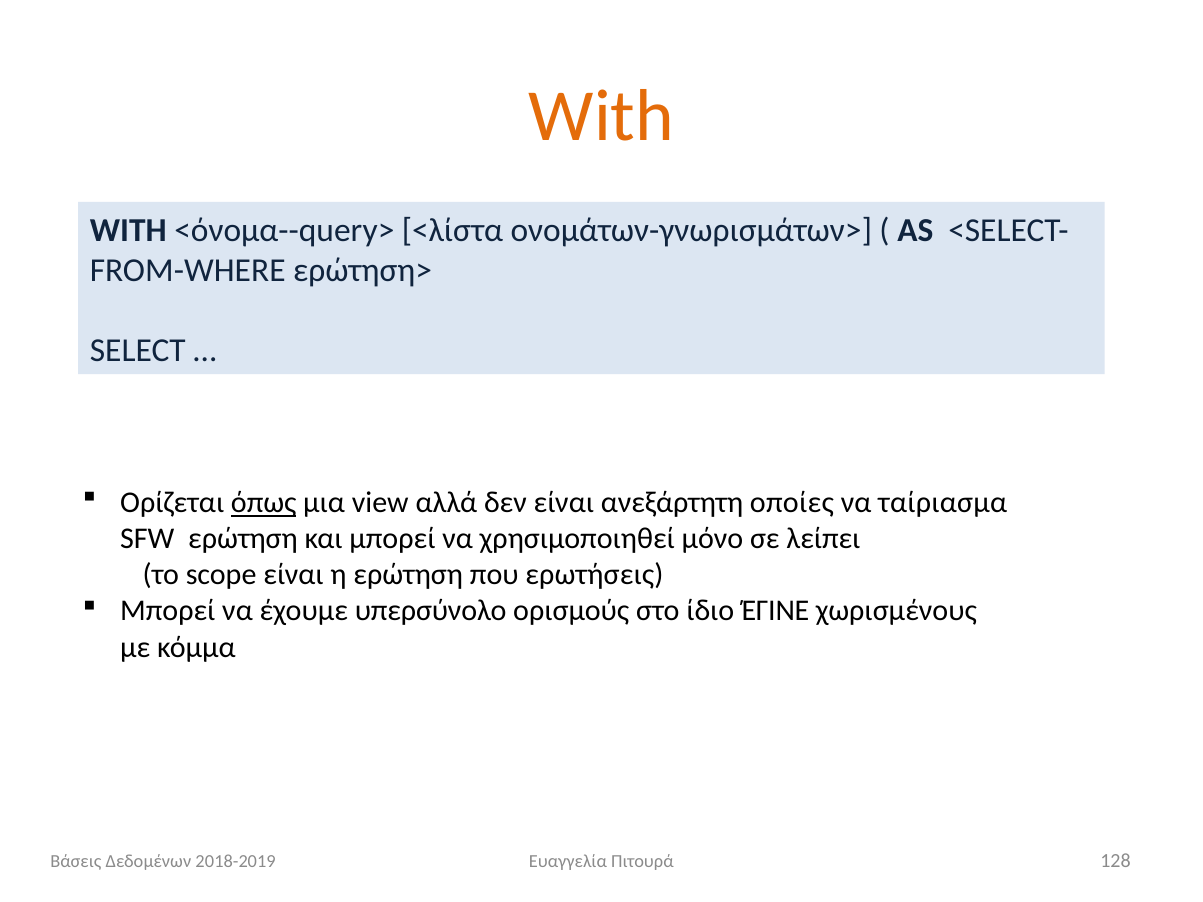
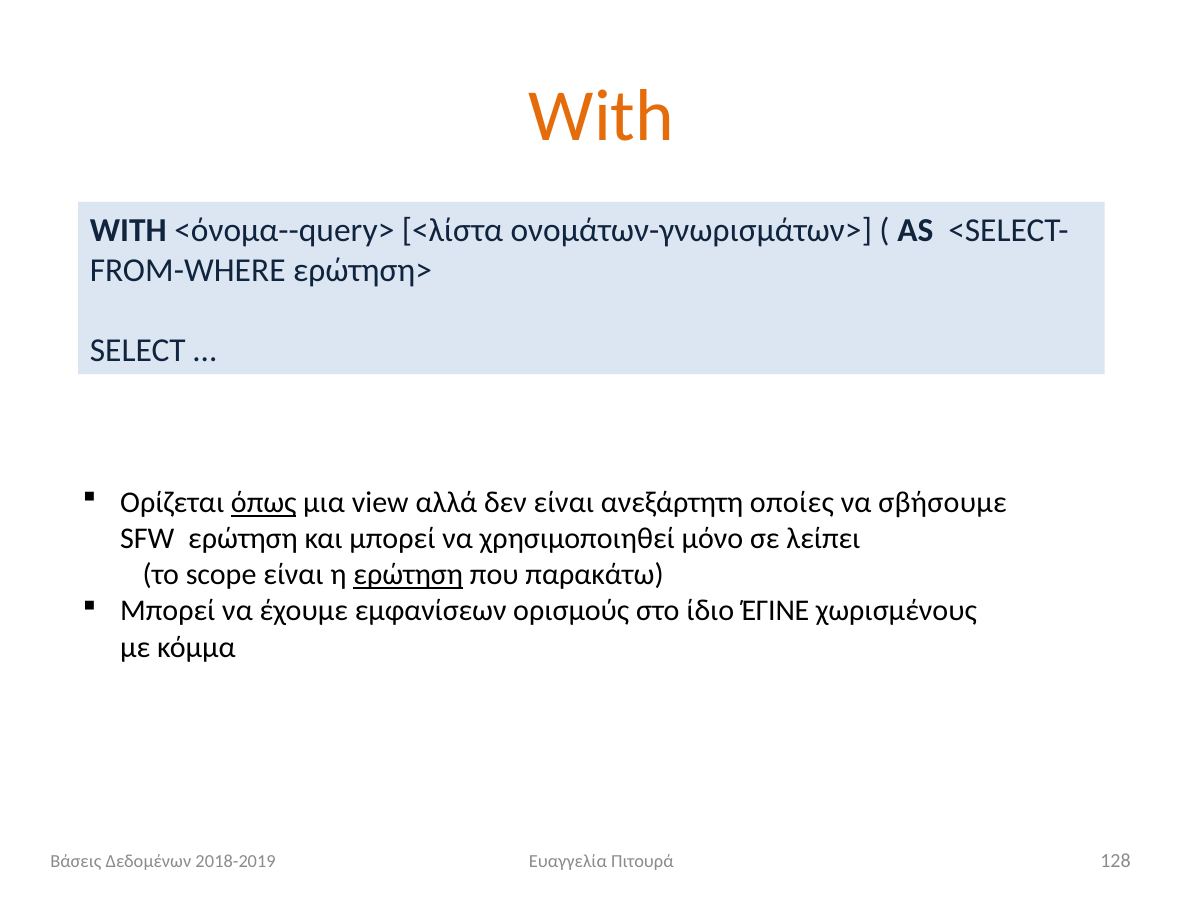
ταίριασμα: ταίριασμα -> σβήσουμε (943, 503)
ερώτηση underline: none -> present (408, 575)
ερωτήσεις: ερωτήσεις -> παρακάτω (595, 575)
υπερσύνολο: υπερσύνολο -> εμφανίσεων (431, 611)
